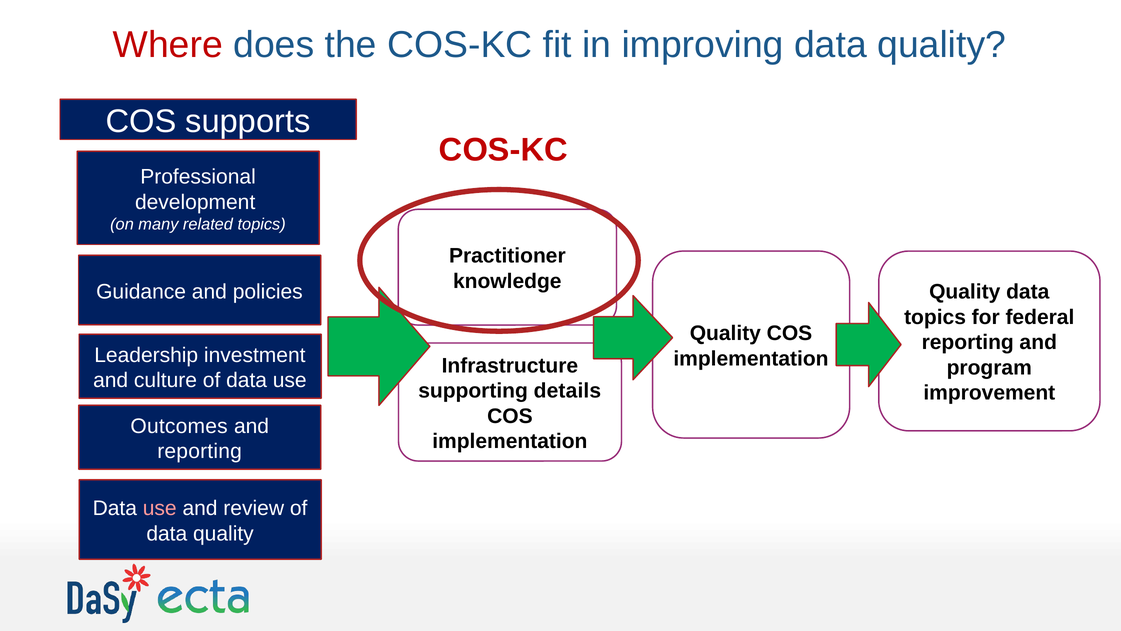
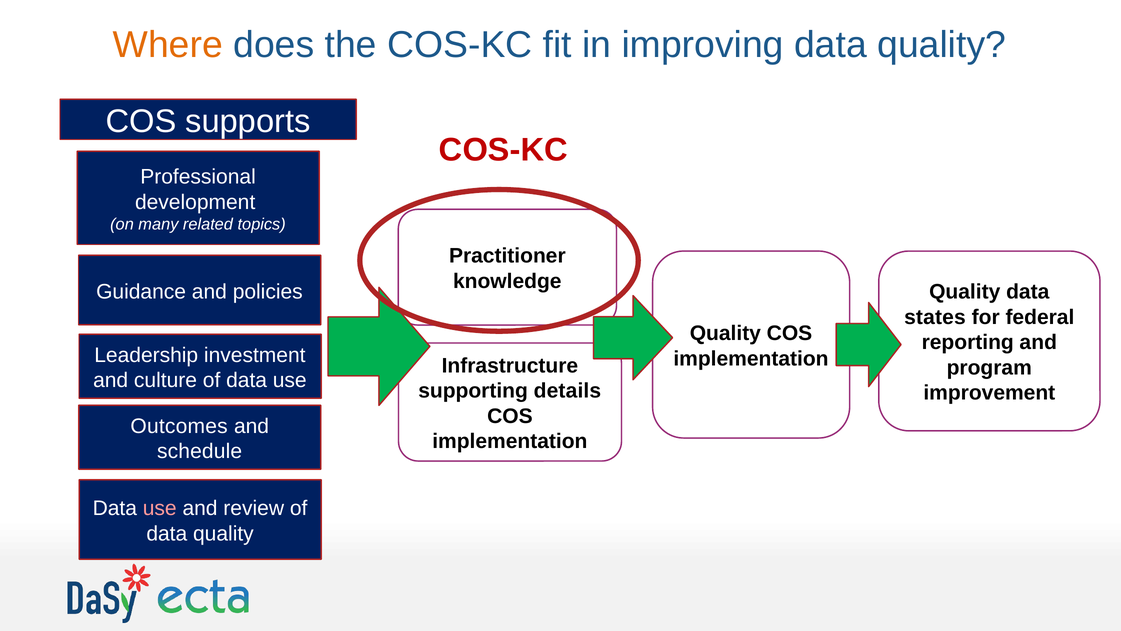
Where colour: red -> orange (168, 45)
topics: topics -> states (935, 317)
reporting: reporting -> schedule (200, 451)
